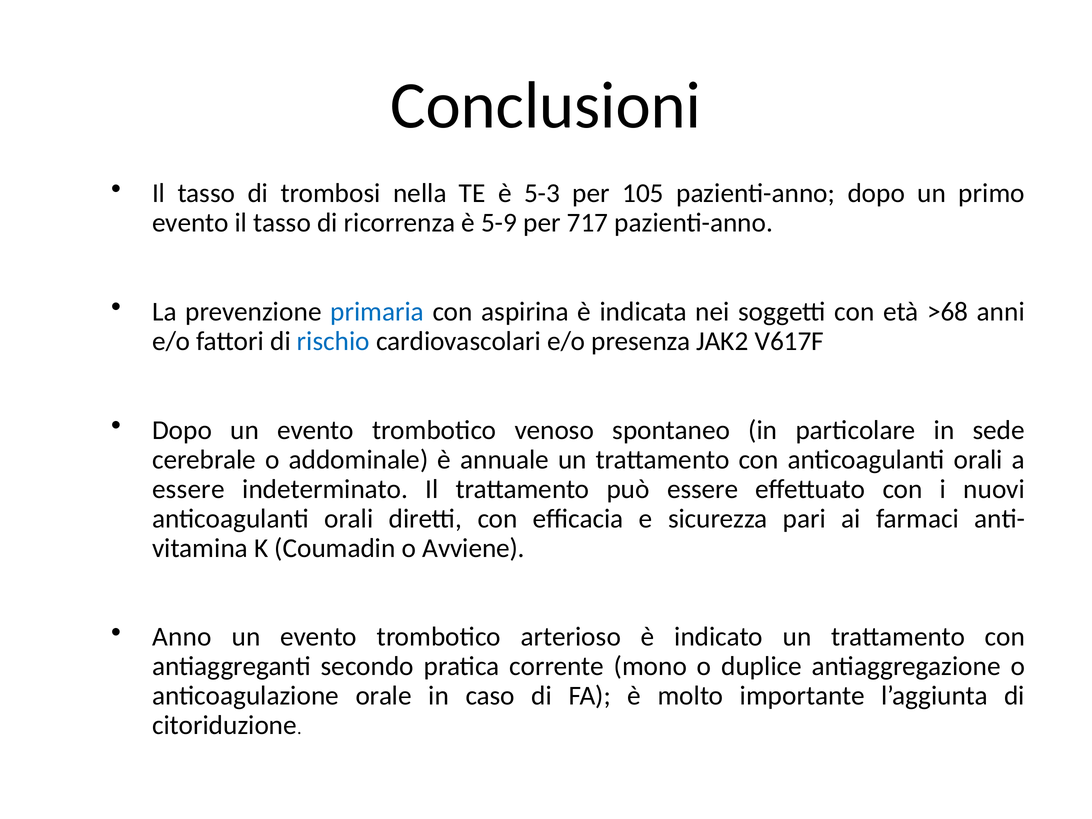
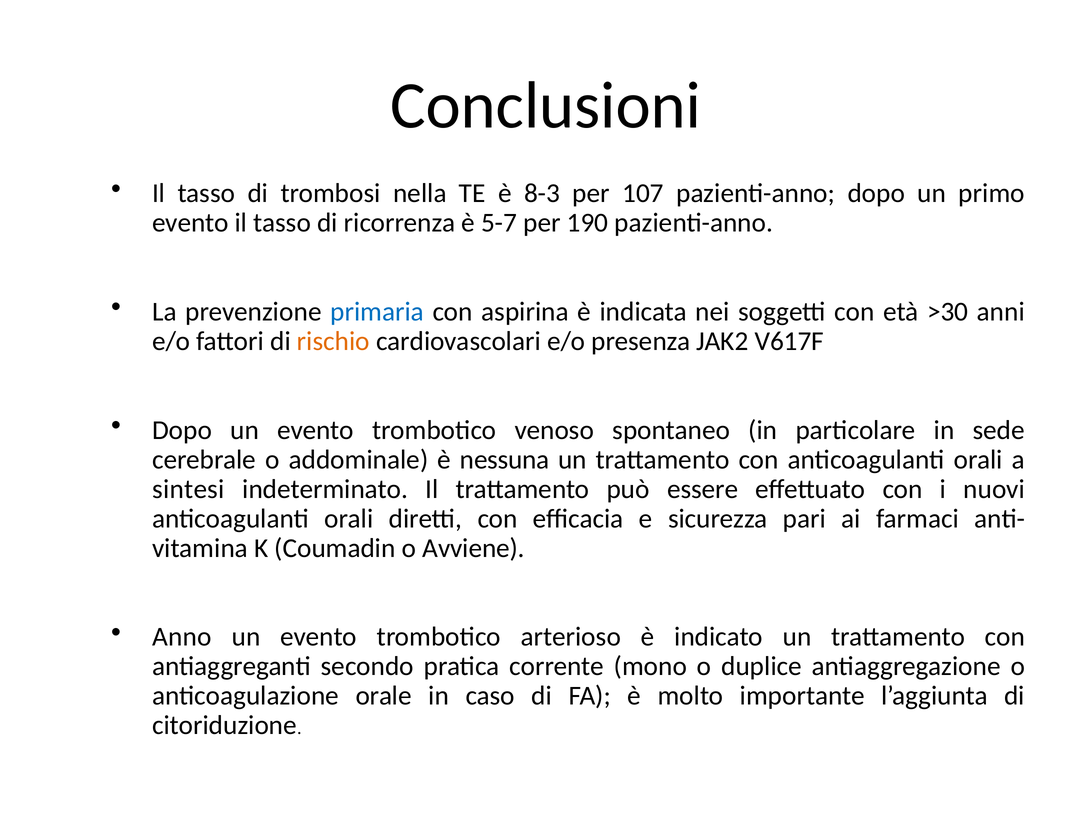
5-3: 5-3 -> 8-3 (542, 193)
105: 105 -> 107 (643, 193)
5-9: 5-9 -> 5-7 (499, 223)
717: 717 -> 190 (588, 223)
>68: >68 -> >30 (948, 312)
rischio colour: blue -> orange (333, 341)
annuale: annuale -> nessuna (505, 460)
essere: essere -> sintesi (188, 489)
